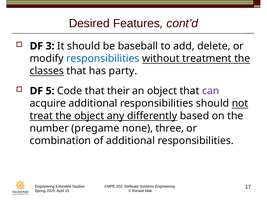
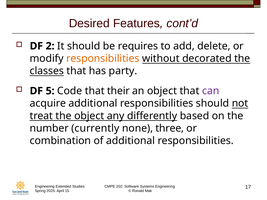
3: 3 -> 2 (50, 46)
baseball: baseball -> requires (138, 46)
responsibilities colour: blue -> orange (103, 59)
treatment: treatment -> decorated (207, 59)
pregame: pregame -> currently (95, 128)
